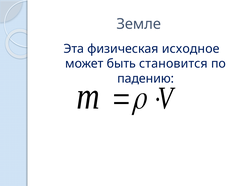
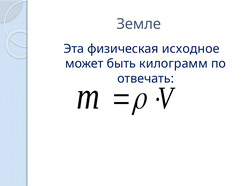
становится: становится -> килограмм (173, 64)
падению: падению -> отвечать (146, 79)
